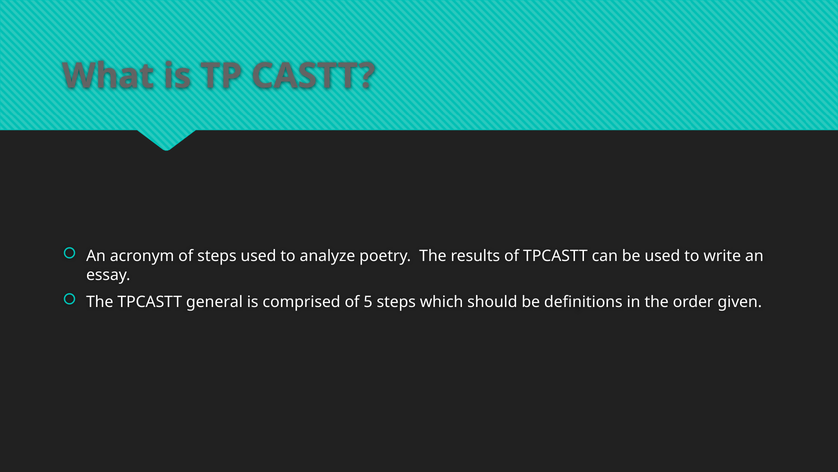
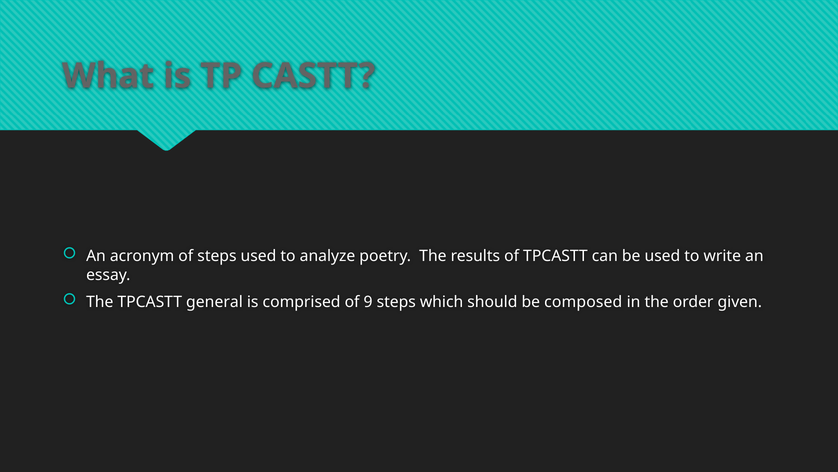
5: 5 -> 9 (368, 302)
definitions: definitions -> composed (583, 302)
